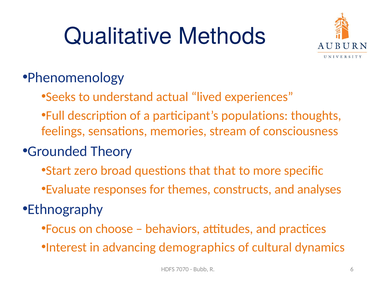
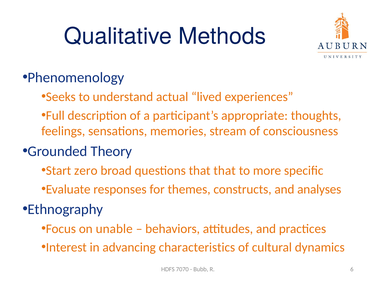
populations: populations -> appropriate (255, 116)
choose: choose -> unable (114, 229)
demographics: demographics -> characteristics (197, 247)
